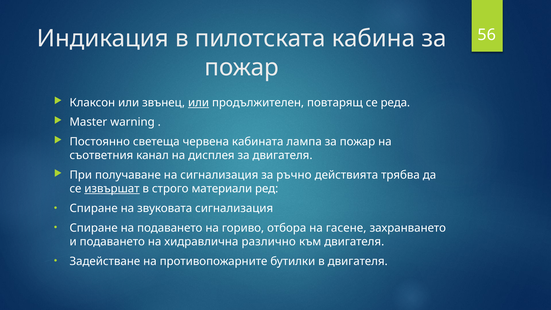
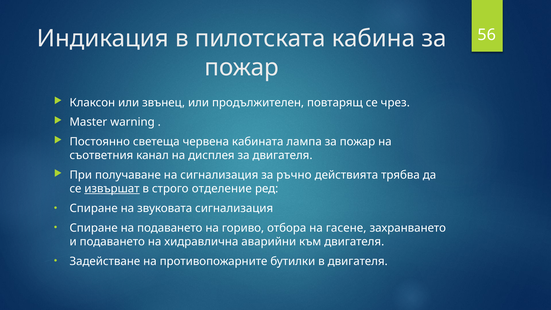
или underline: present -> none (199, 103)
реда: реда -> чрез (395, 103)
материали: материали -> отделение (222, 189)
различно: различно -> аварийни (269, 242)
